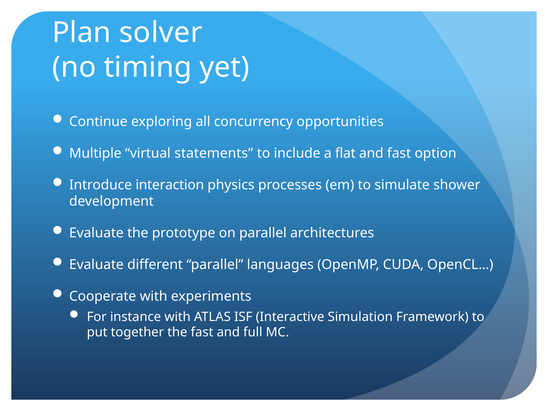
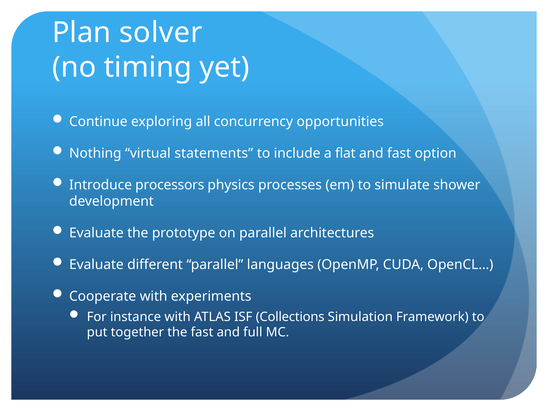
Multiple: Multiple -> Nothing (95, 153)
interaction: interaction -> processors (170, 185)
Interactive: Interactive -> Collections (290, 317)
